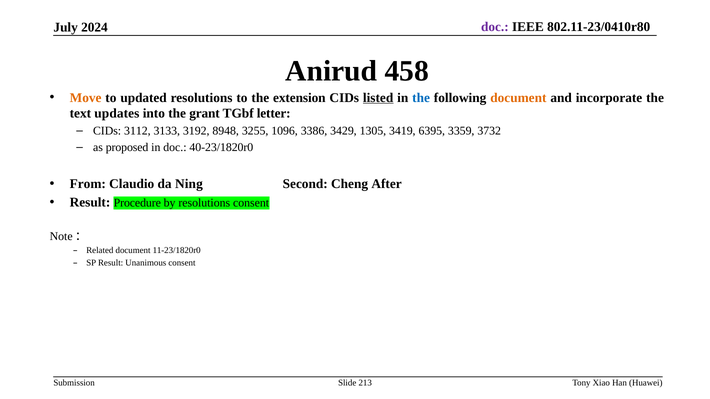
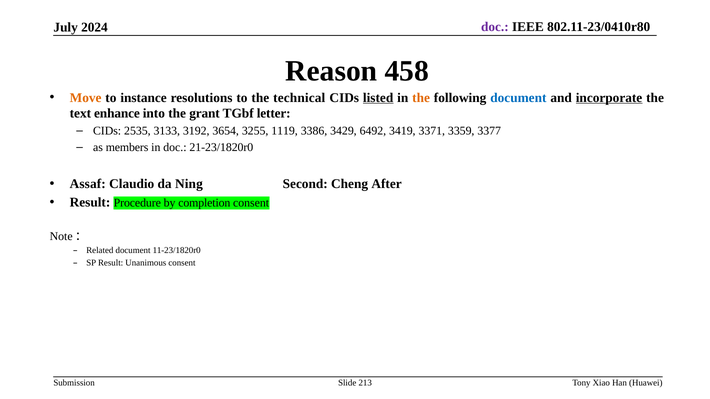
Anirud: Anirud -> Reason (331, 71)
updated: updated -> instance (144, 98)
extension: extension -> technical (299, 98)
the colour: blue -> orange (421, 98)
document colour: orange -> blue (518, 98)
incorporate underline: none -> present (609, 98)
updates: updates -> enhance (117, 114)
3112: 3112 -> 2535 (137, 131)
8948: 8948 -> 3654 (226, 131)
1096: 1096 -> 1119 (285, 131)
1305: 1305 -> 6492 (373, 131)
6395: 6395 -> 3371 (432, 131)
3732: 3732 -> 3377 (489, 131)
proposed: proposed -> members (127, 148)
40-23/1820r0: 40-23/1820r0 -> 21-23/1820r0 (221, 148)
From: From -> Assaf (88, 184)
by resolutions: resolutions -> completion (204, 203)
